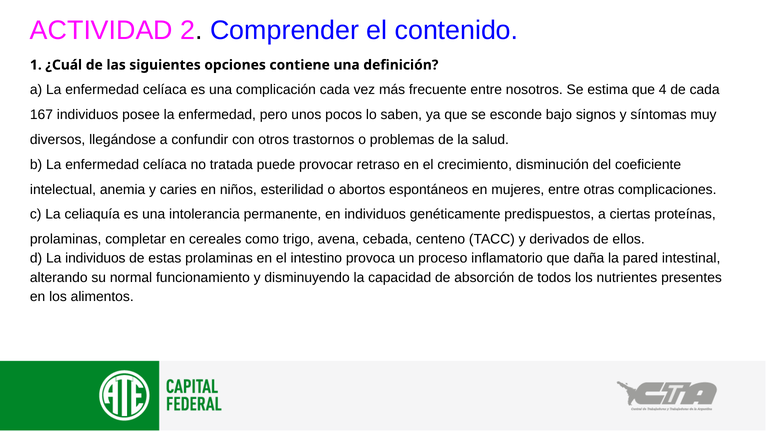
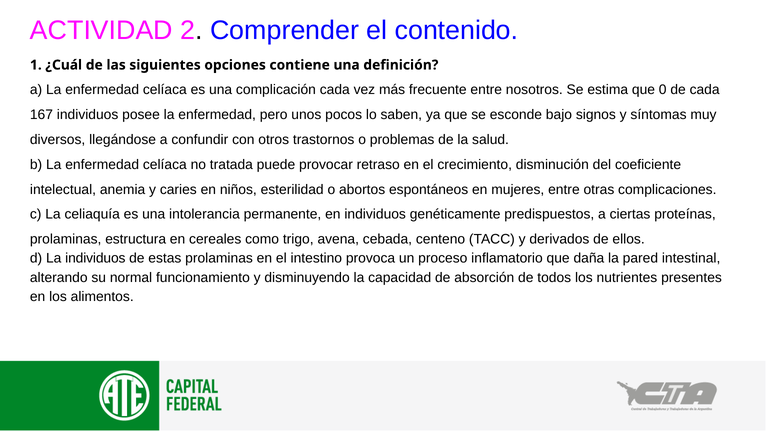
4: 4 -> 0 (663, 90)
completar: completar -> estructura (136, 239)
